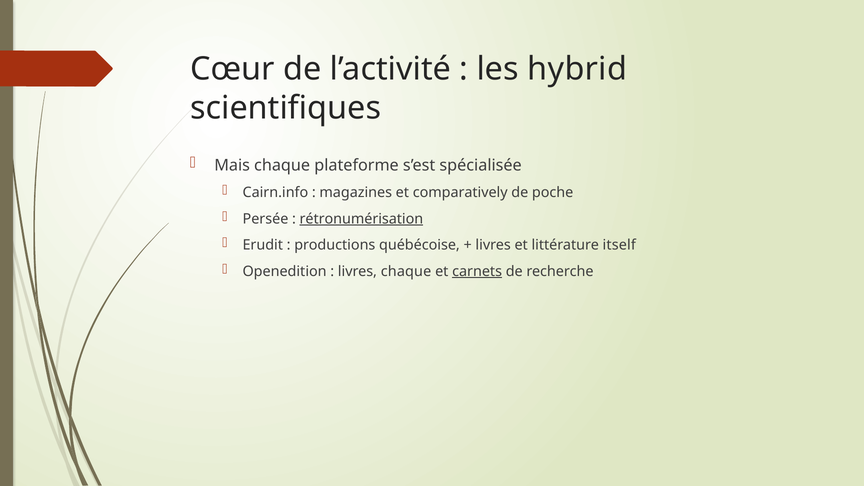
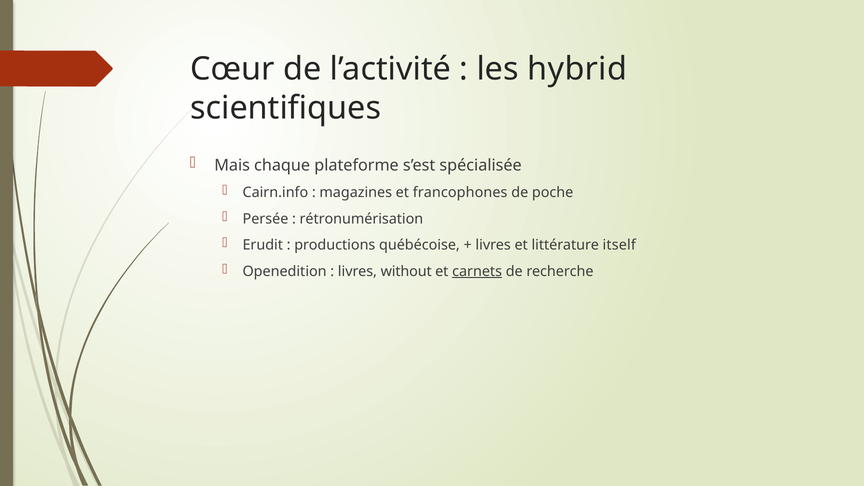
comparatively: comparatively -> francophones (460, 193)
rétronumérisation underline: present -> none (361, 219)
livres chaque: chaque -> without (406, 271)
